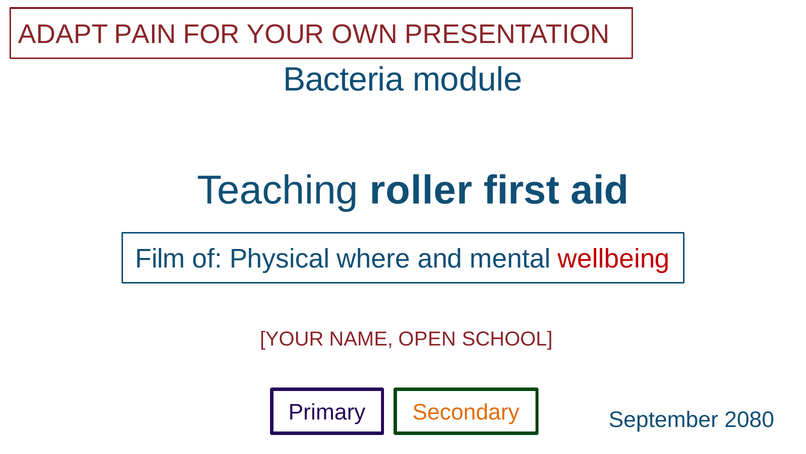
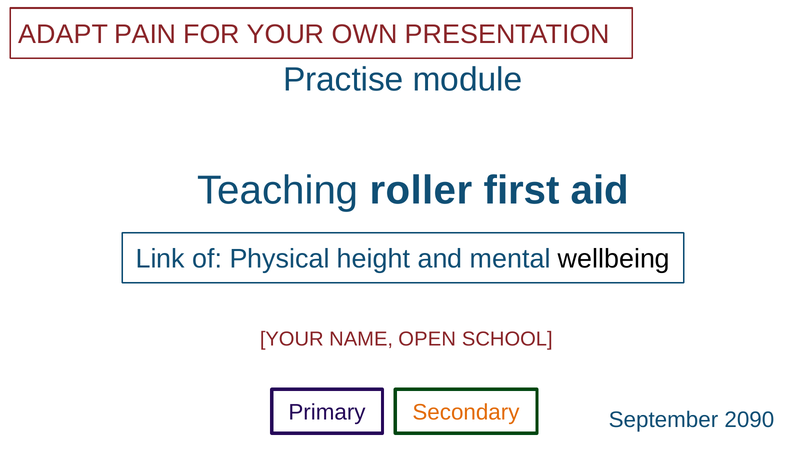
Bacteria: Bacteria -> Practise (343, 80)
Film: Film -> Link (160, 258)
where: where -> height (374, 258)
wellbeing colour: red -> black (614, 258)
2080: 2080 -> 2090 (749, 419)
